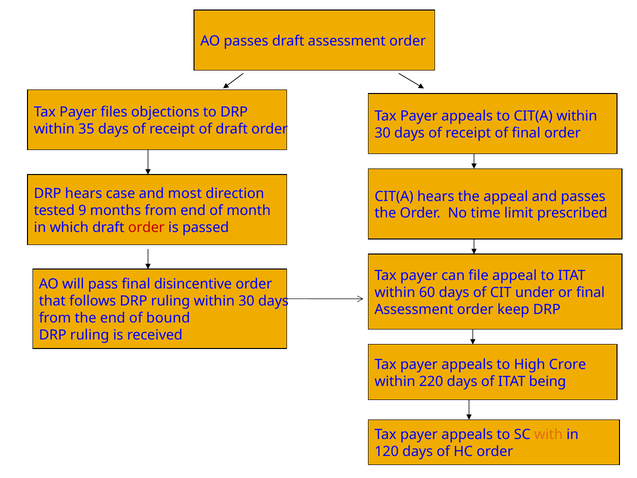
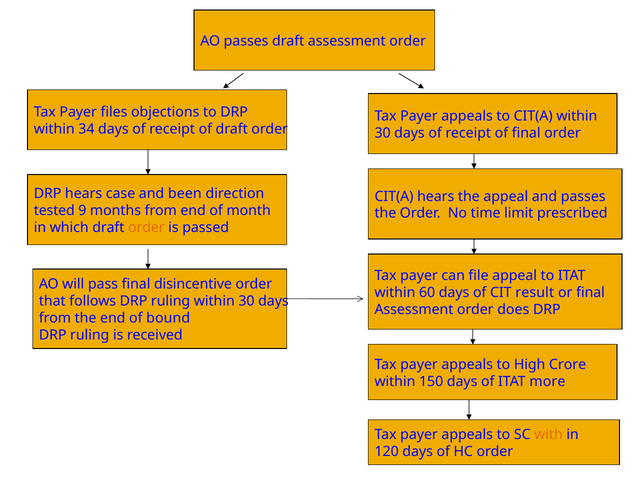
35: 35 -> 34 (86, 129)
most: most -> been (185, 193)
order colour: red -> orange (146, 227)
under: under -> result (535, 293)
keep: keep -> does (513, 309)
220: 220 -> 150 (431, 381)
being: being -> more (547, 381)
